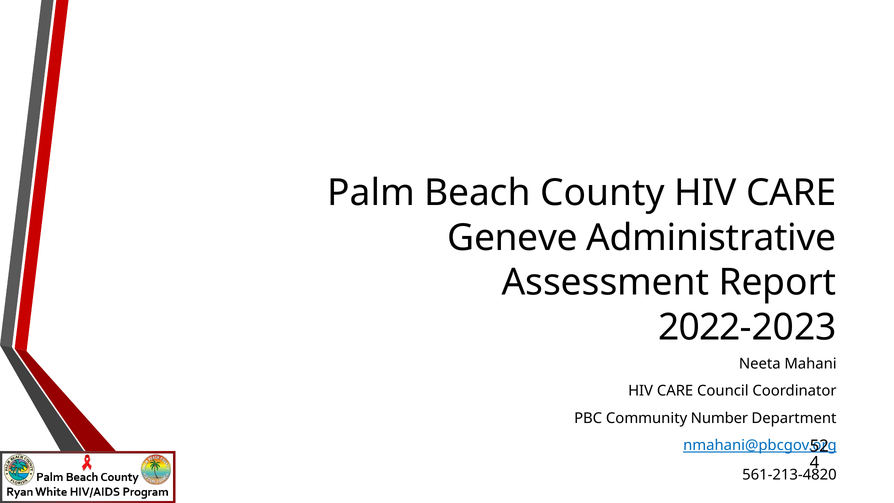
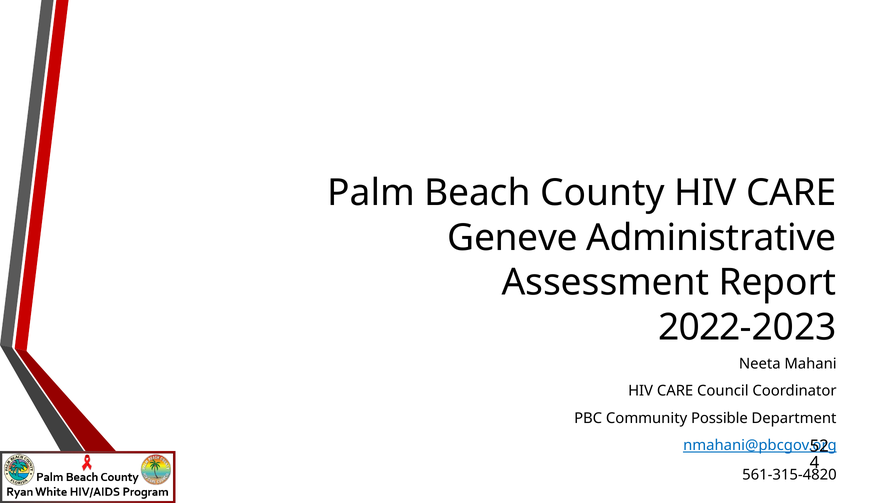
Number: Number -> Possible (719, 418)
561-213-4820: 561-213-4820 -> 561-315-4820 (789, 475)
